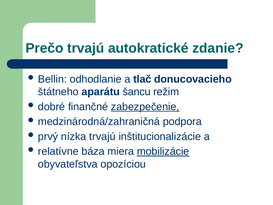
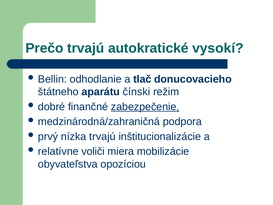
zdanie: zdanie -> vysokí (218, 48)
šancu: šancu -> čínski (136, 92)
báza: báza -> voliči (93, 151)
mobilizácie underline: present -> none (163, 151)
